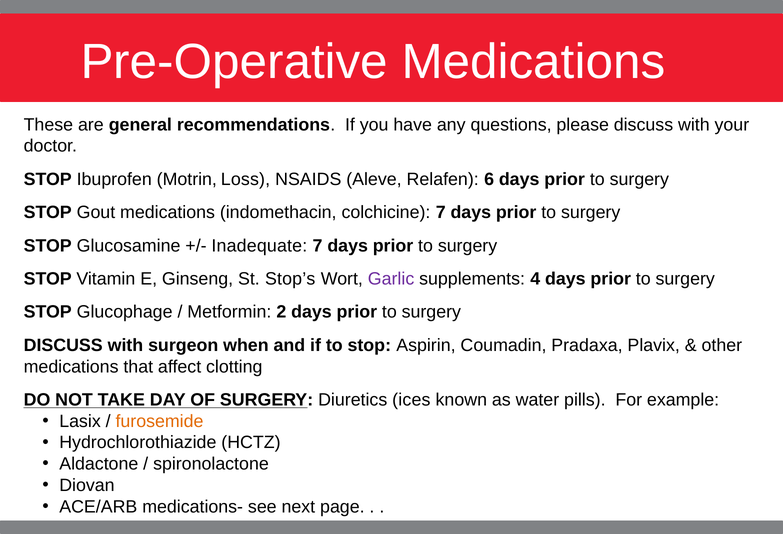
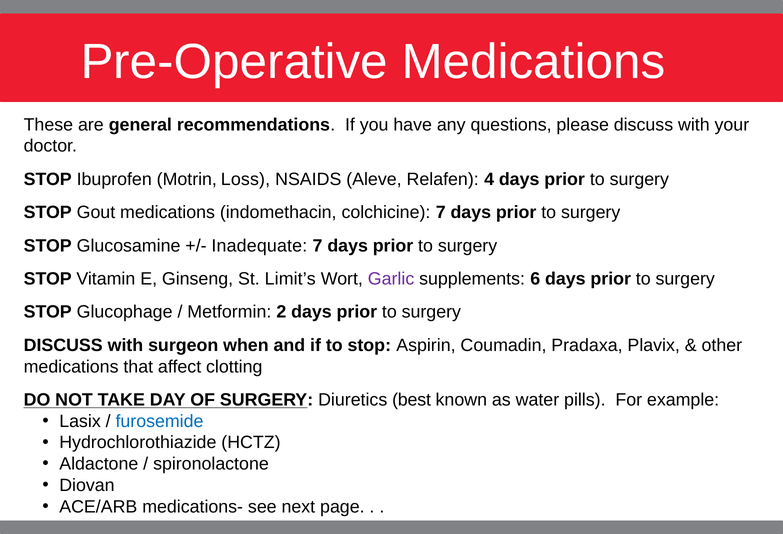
6: 6 -> 4 (489, 179)
Stop’s: Stop’s -> Limit’s (290, 279)
4: 4 -> 6 (535, 279)
ices: ices -> best (412, 400)
furosemide colour: orange -> blue (160, 421)
